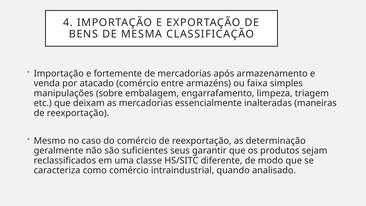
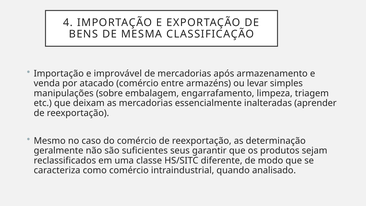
fortemente: fortemente -> improvável (118, 73)
faixa: faixa -> levar (257, 83)
maneiras: maneiras -> aprender (315, 103)
